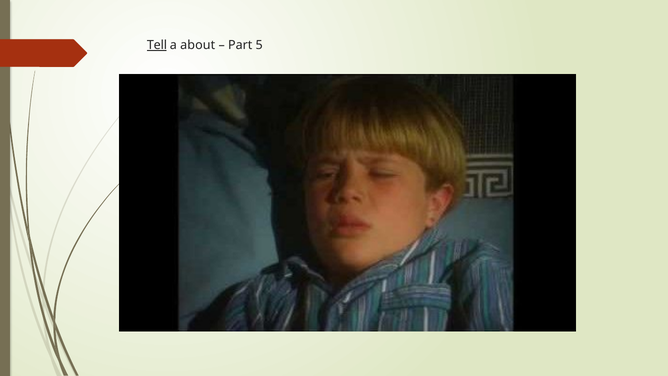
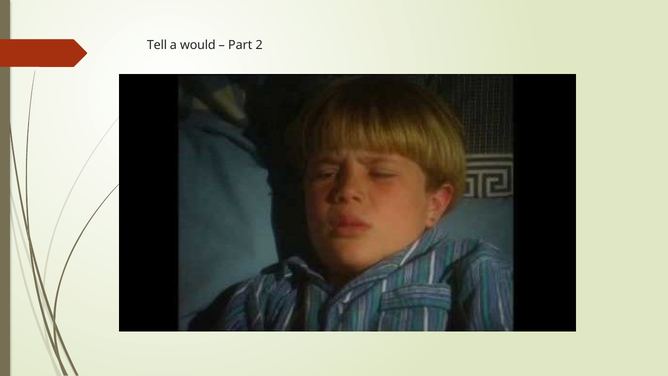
Tell underline: present -> none (157, 45)
about: about -> would (198, 45)
5: 5 -> 2 (259, 45)
